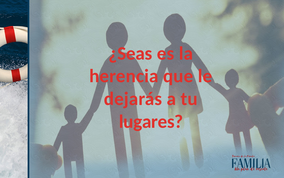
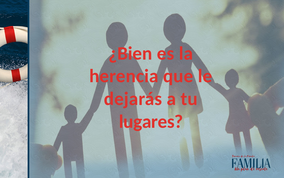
¿Seas: ¿Seas -> ¿Bien (130, 53)
